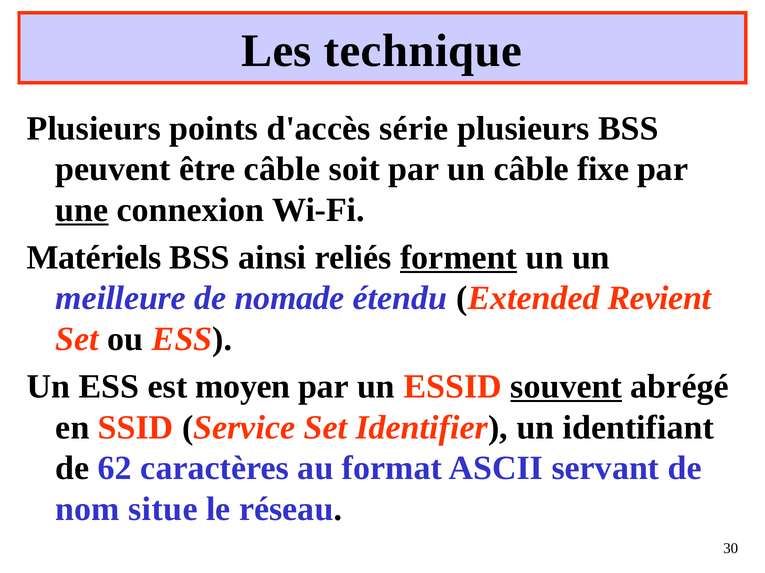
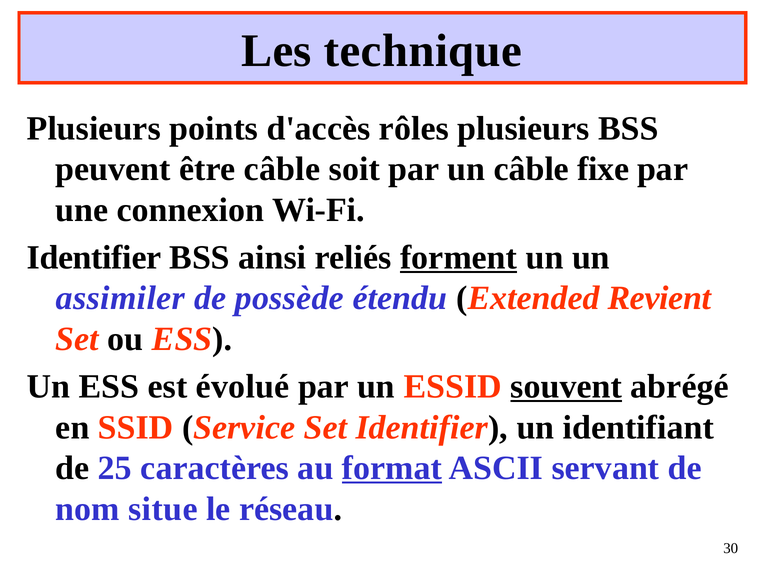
série: série -> rôles (414, 129)
une underline: present -> none (82, 210)
Matériels: Matériels -> Identifier (94, 258)
meilleure: meilleure -> assimiler (120, 299)
nomade: nomade -> possède (289, 299)
moyen: moyen -> évolué (243, 387)
62: 62 -> 25 (115, 469)
format underline: none -> present (392, 469)
